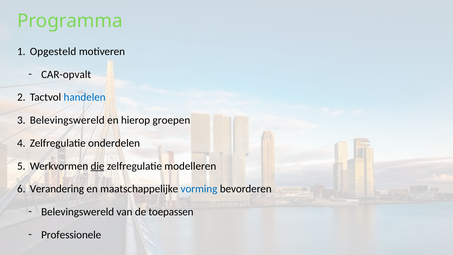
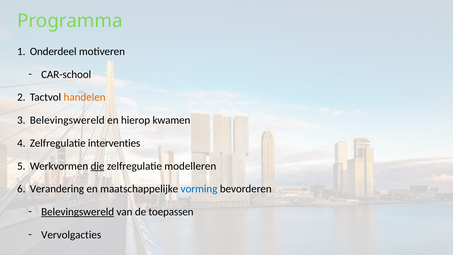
Opgesteld: Opgesteld -> Onderdeel (53, 51)
CAR-opvalt: CAR-opvalt -> CAR-school (66, 74)
handelen colour: blue -> orange (85, 97)
groepen: groepen -> kwamen (171, 120)
onderdelen: onderdelen -> interventies (114, 143)
Belevingswereld underline: none -> present (78, 212)
Professionele: Professionele -> Vervolgacties (71, 235)
